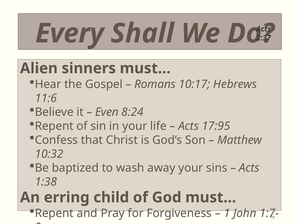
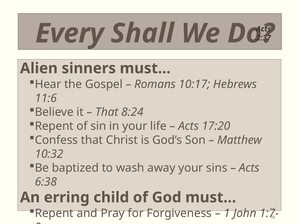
Even: Even -> That (107, 112)
17:95: 17:95 -> 17:20 (216, 126)
1:38: 1:38 -> 6:38 (46, 181)
